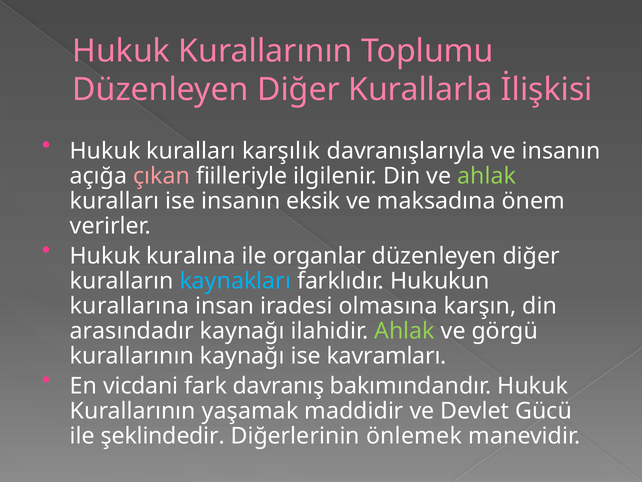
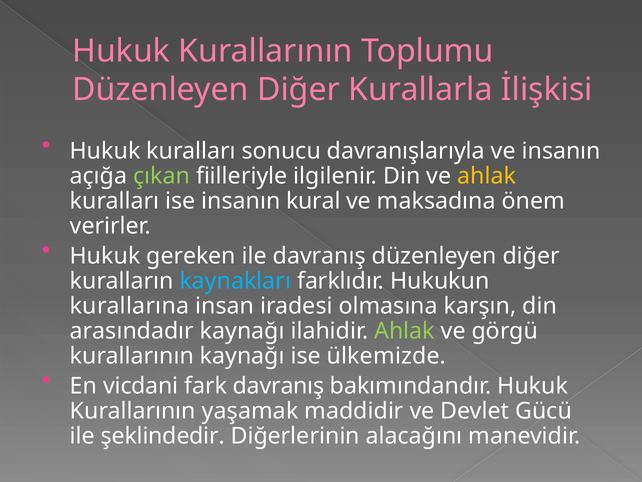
karşılık: karşılık -> sonucu (281, 151)
çıkan colour: pink -> light green (162, 176)
ahlak colour: light green -> yellow (487, 176)
eksik: eksik -> kural (313, 201)
kuralına: kuralına -> gereken (191, 256)
ile organlar: organlar -> davranış (319, 256)
kavramları: kavramları -> ülkemizde (386, 356)
önlemek: önlemek -> alacağını (414, 436)
